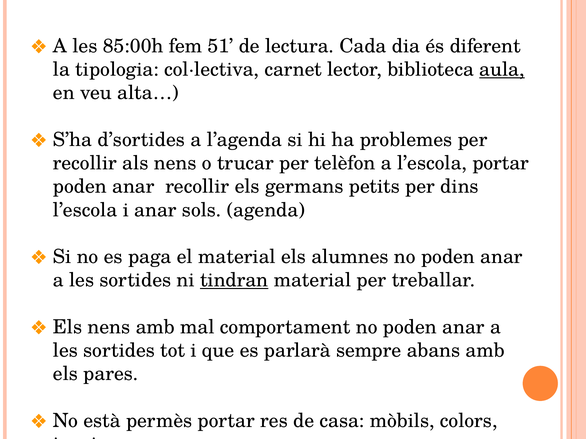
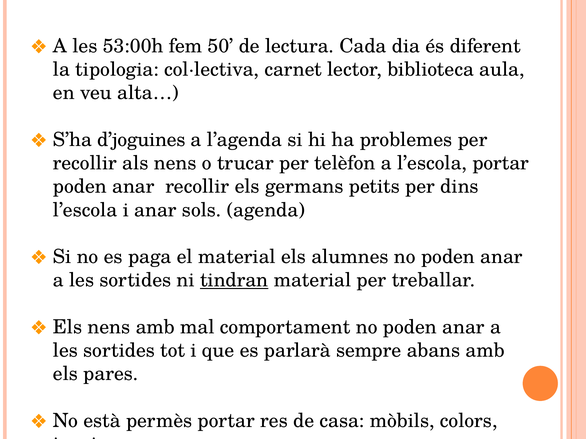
85:00h: 85:00h -> 53:00h (133, 46)
51: 51 -> 50 (220, 46)
aula underline: present -> none (502, 70)
d’sortides: d’sortides -> d’joguines (141, 140)
